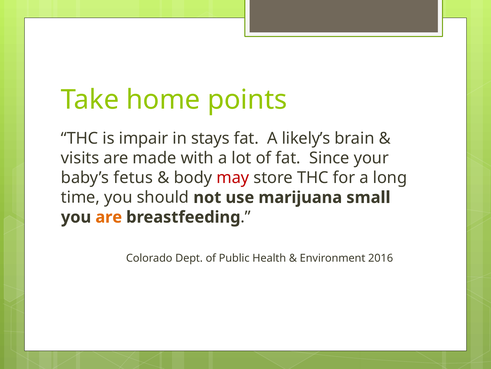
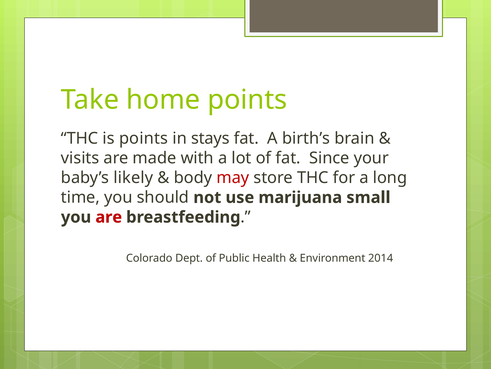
is impair: impair -> points (143, 138)
likely’s: likely’s -> birth’s (306, 138)
fetus: fetus -> likely (133, 177)
are colour: orange -> red (109, 217)
2016: 2016 -> 2014 (381, 258)
